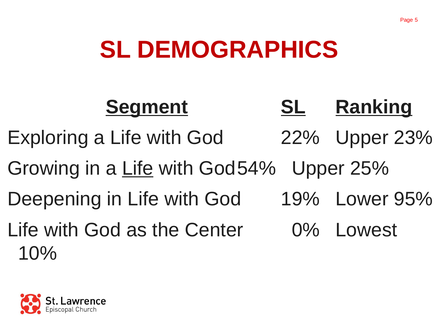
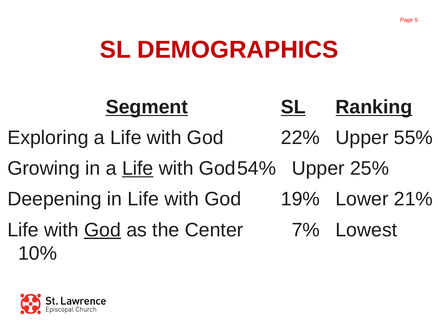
23%: 23% -> 55% (413, 138)
95%: 95% -> 21% (413, 199)
God underline: none -> present (103, 230)
0%: 0% -> 7% (306, 230)
